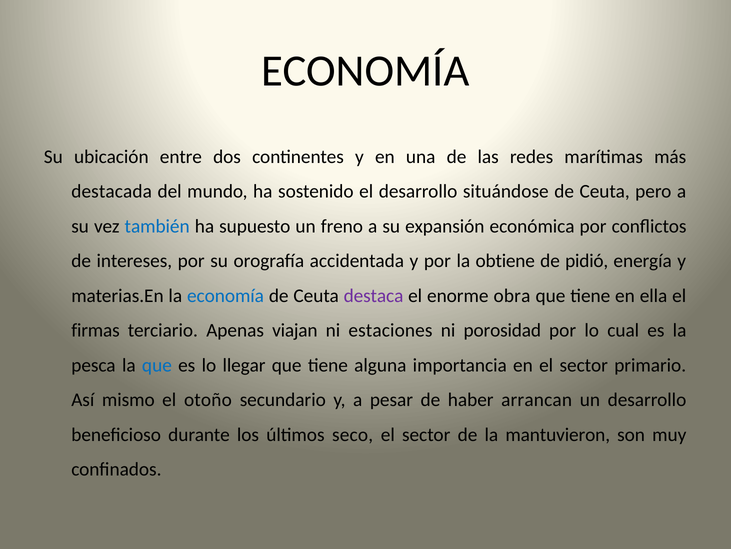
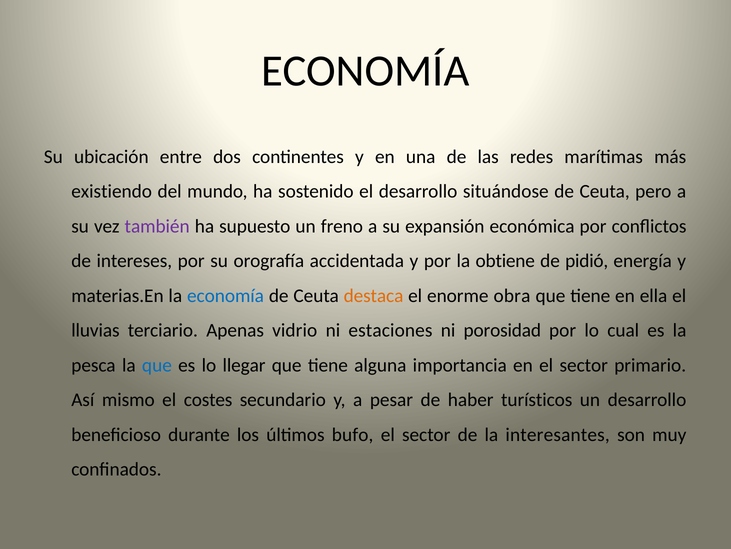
destacada: destacada -> existiendo (112, 191)
también colour: blue -> purple (157, 226)
destaca colour: purple -> orange (374, 295)
firmas: firmas -> lluvias (95, 330)
viajan: viajan -> vidrio (295, 330)
otoño: otoño -> costes (208, 399)
arrancan: arrancan -> turísticos (537, 399)
seco: seco -> bufo (353, 434)
mantuvieron: mantuvieron -> interesantes (558, 434)
